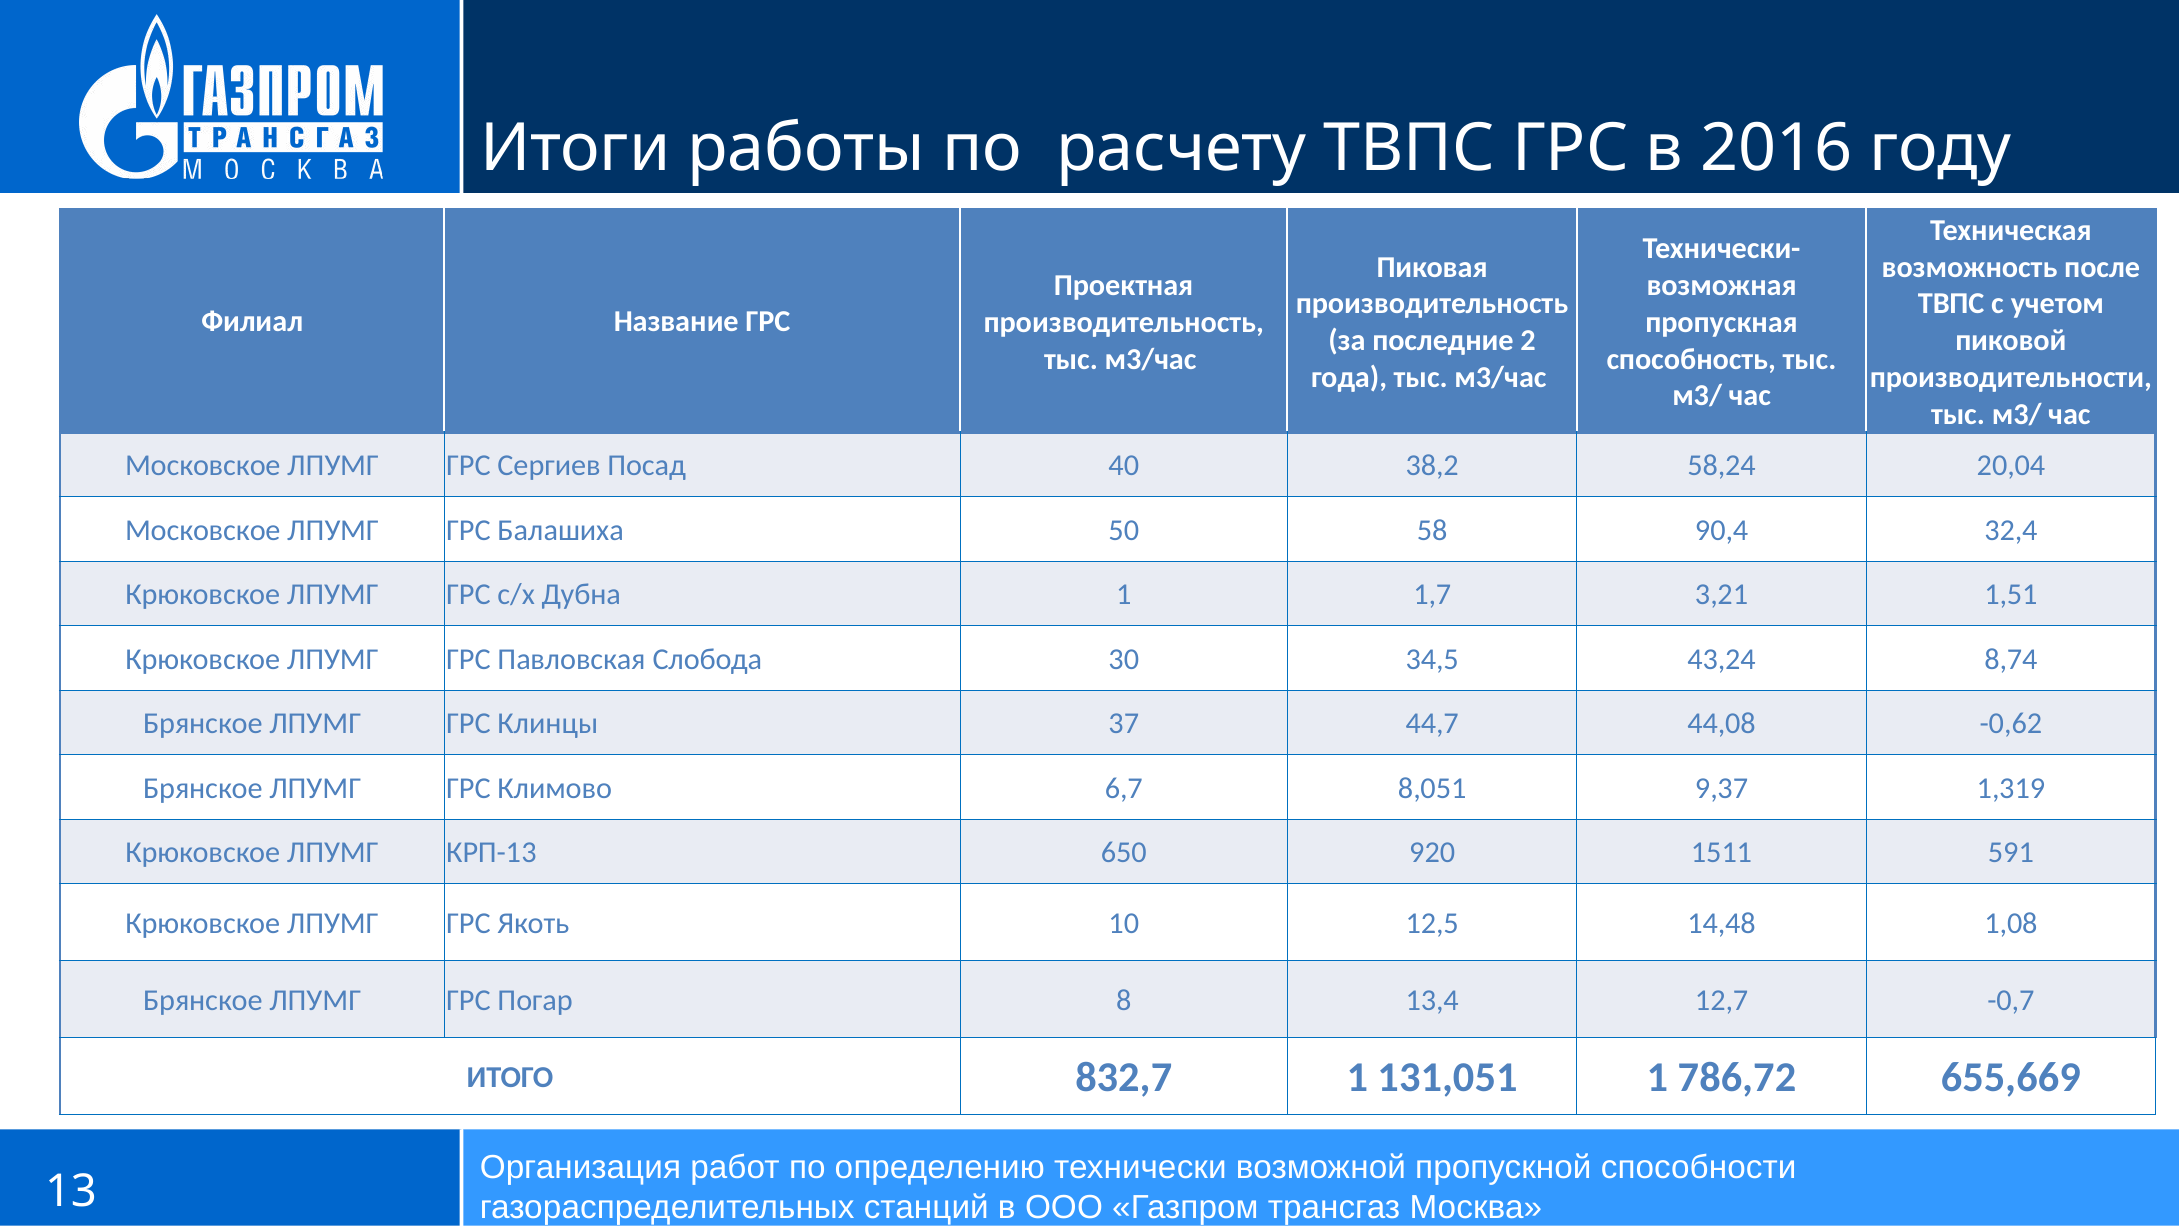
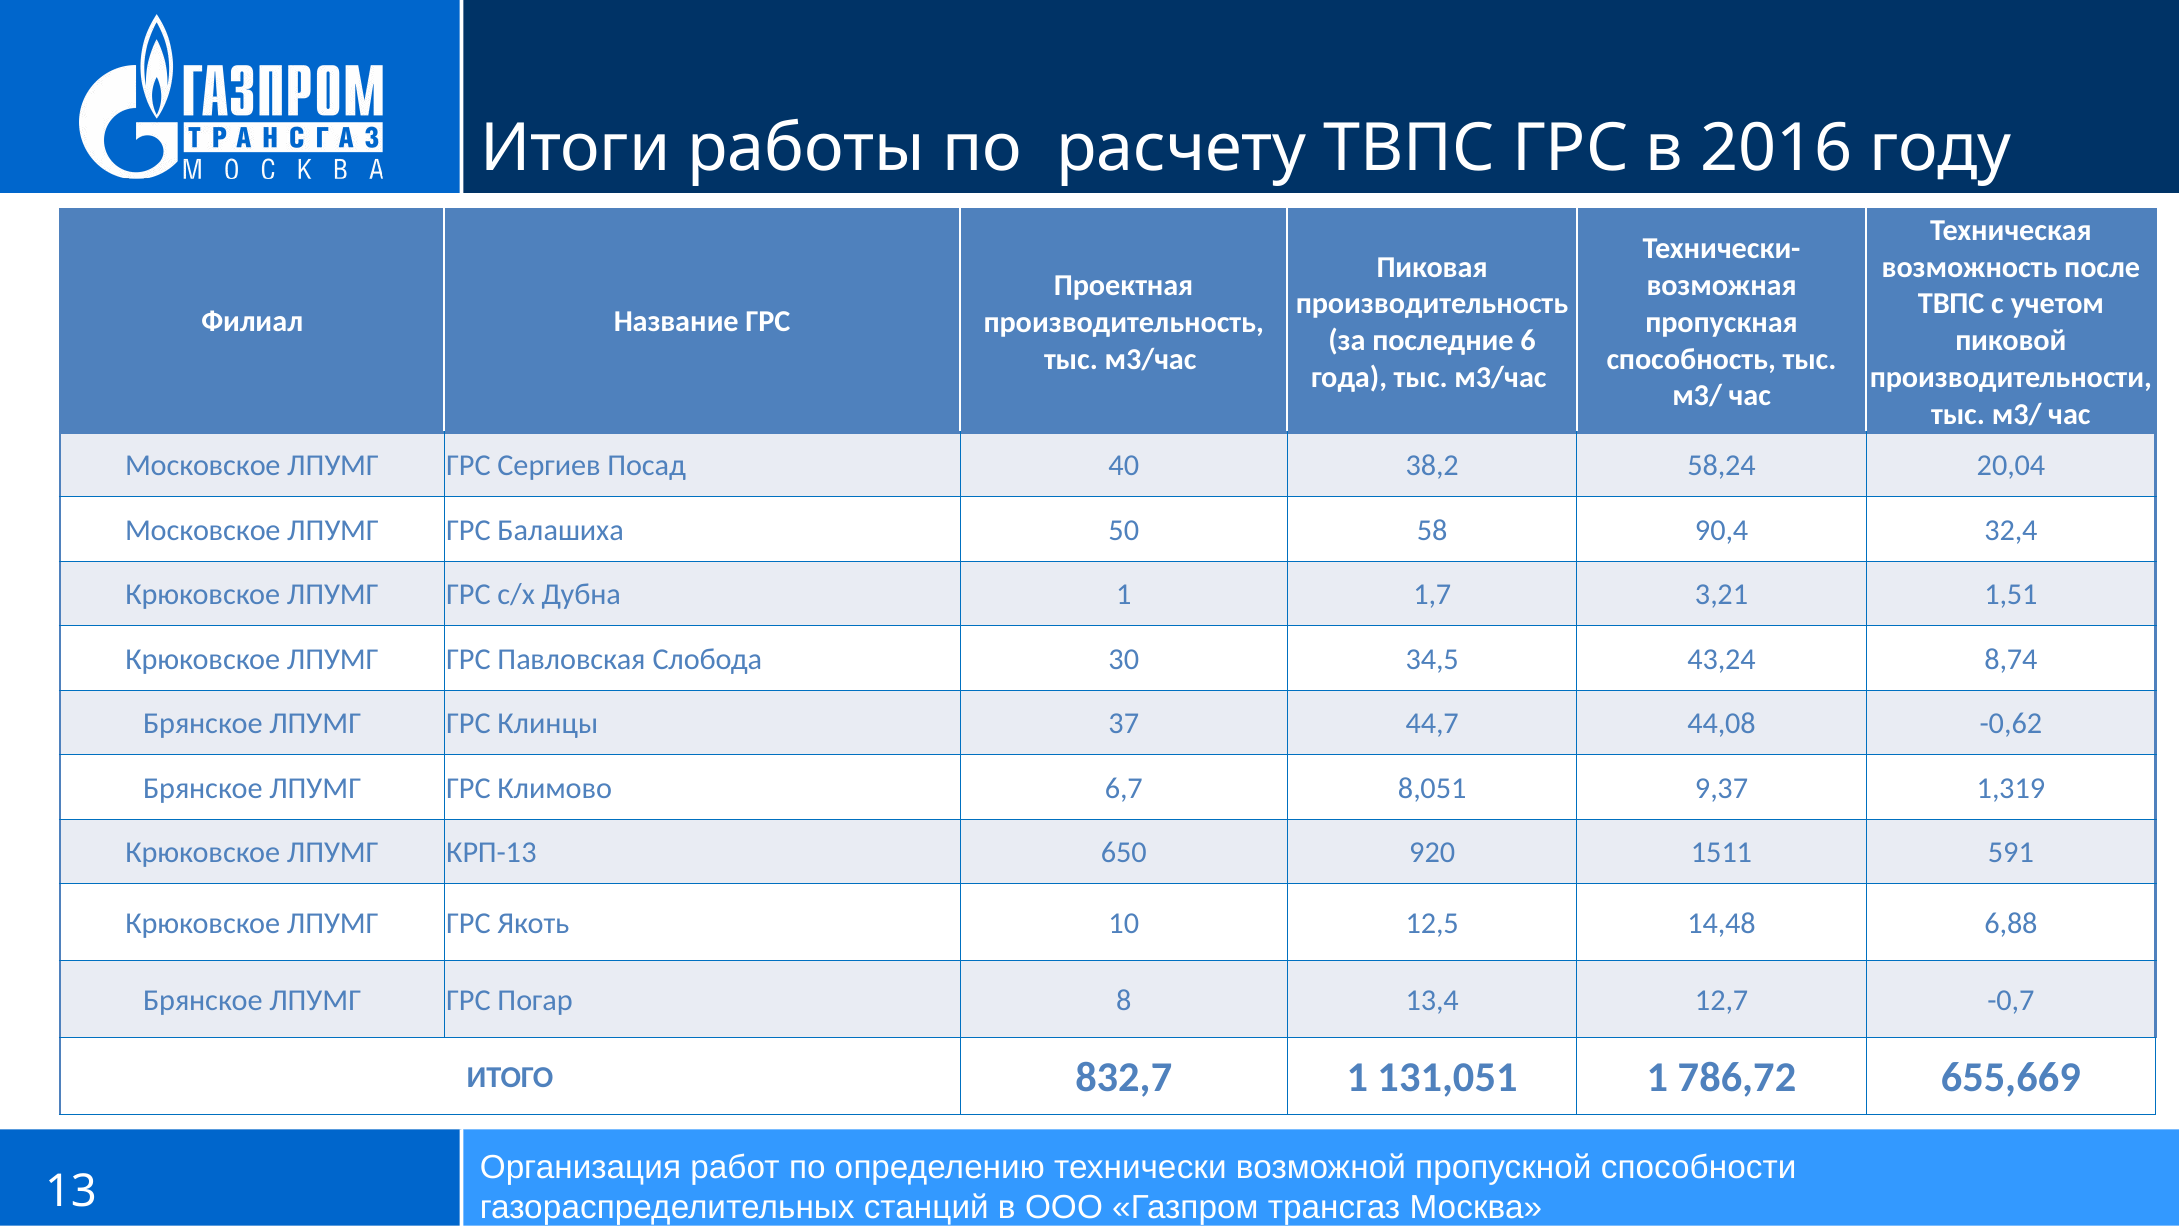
2: 2 -> 6 (1528, 341)
1,08: 1,08 -> 6,88 (2011, 923)
